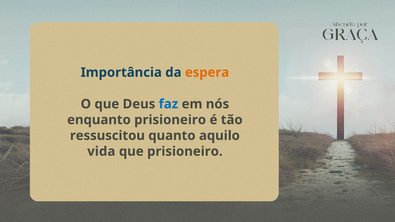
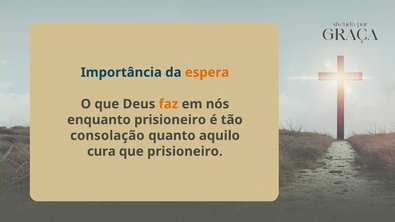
faz colour: blue -> orange (168, 104)
ressuscitou: ressuscitou -> consolação (107, 136)
vida: vida -> cura (101, 152)
